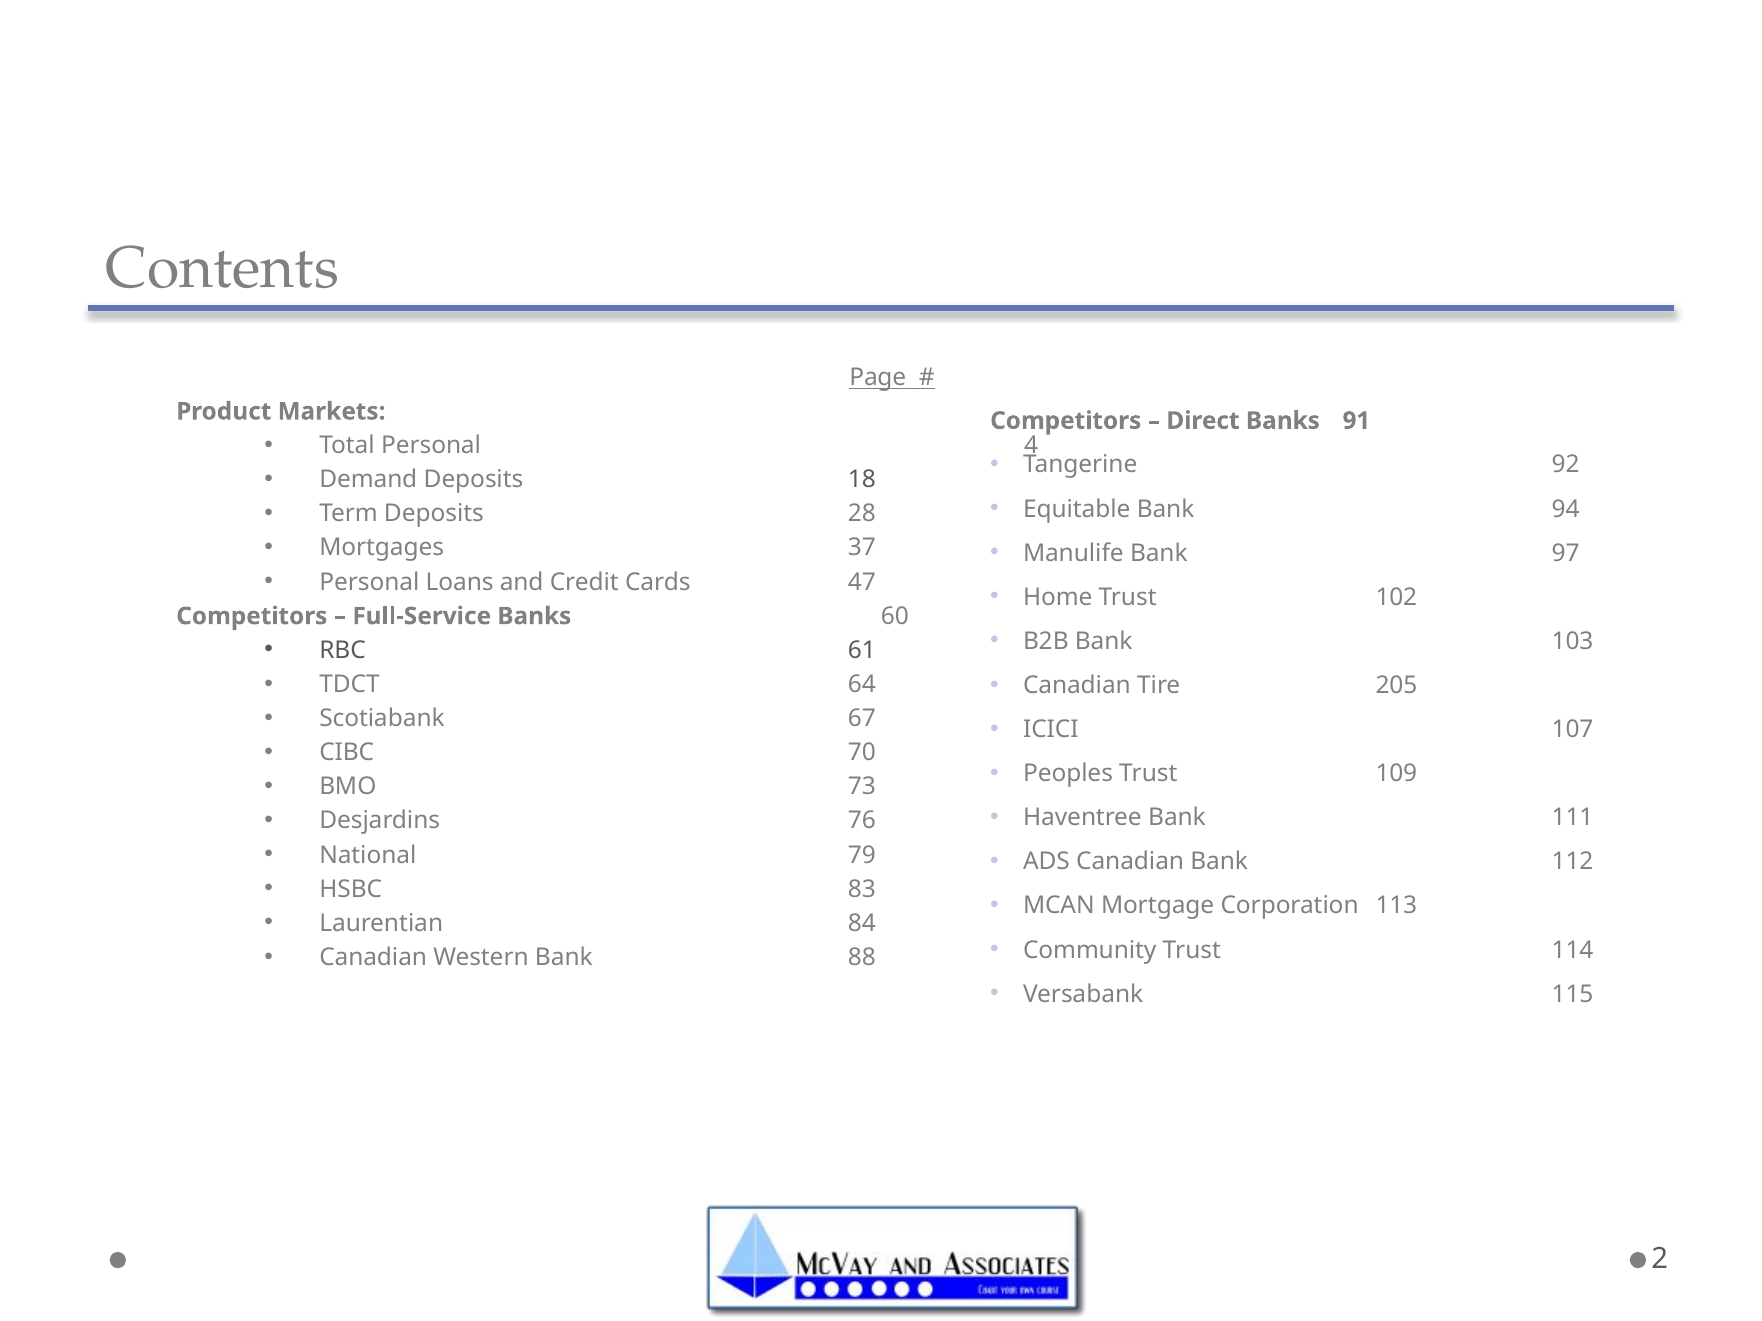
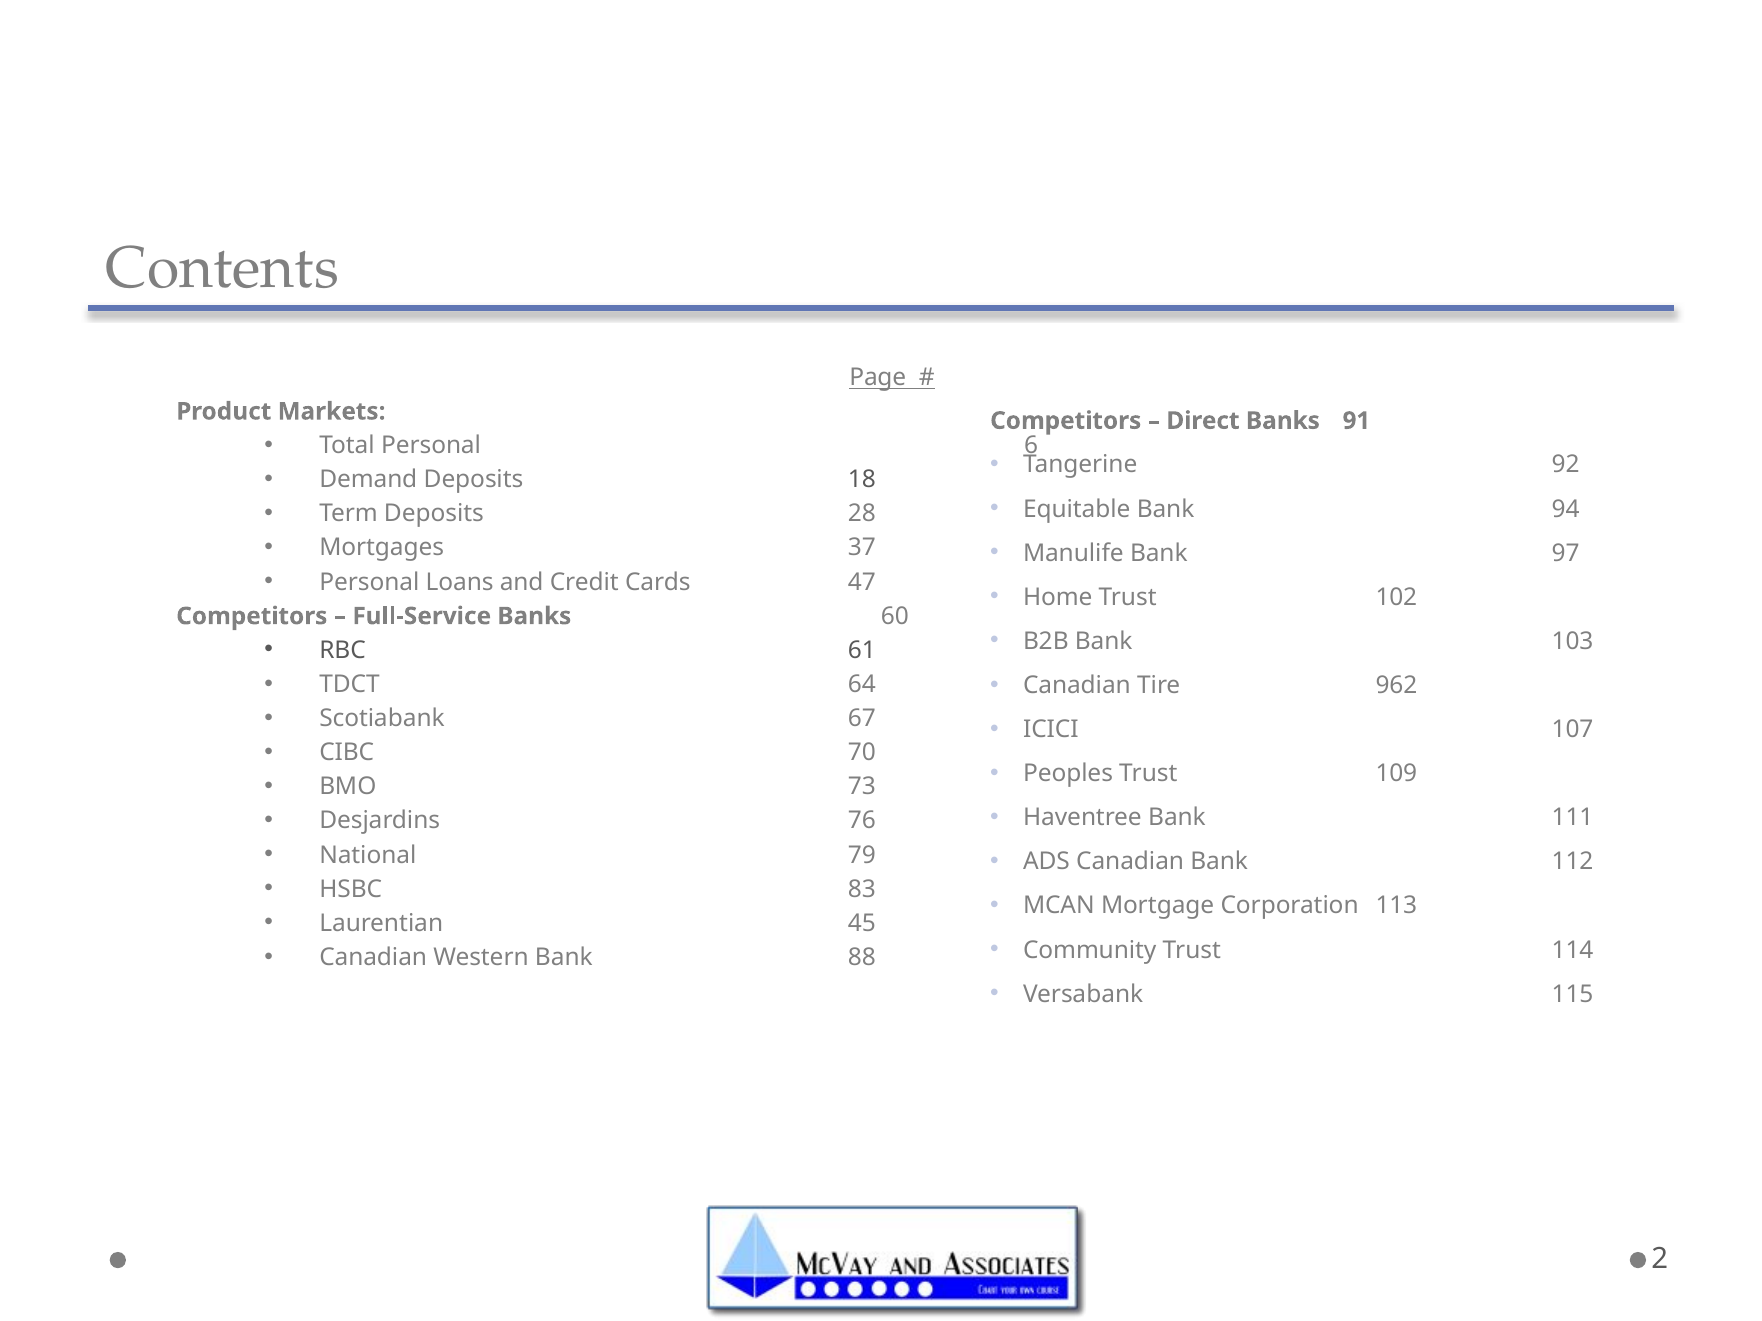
4: 4 -> 6 (1031, 446)
205: 205 -> 962 (1396, 686)
84: 84 -> 45 (862, 924)
